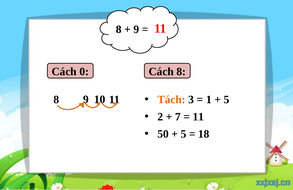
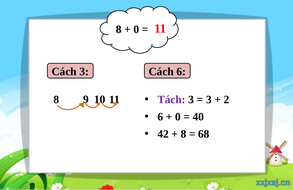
9: 9 -> 0 (136, 29)
Cách 0: 0 -> 3 (84, 71)
Cách 8: 8 -> 6 (181, 71)
Tách colour: orange -> purple (171, 99)
1: 1 -> 3 (209, 99)
5: 5 -> 2 (226, 99)
2: 2 -> 6 (160, 117)
7: 7 -> 0 (178, 117)
11: 11 -> 40 (198, 117)
50: 50 -> 42 (163, 134)
5: 5 -> 8 (184, 134)
18: 18 -> 68 (204, 134)
